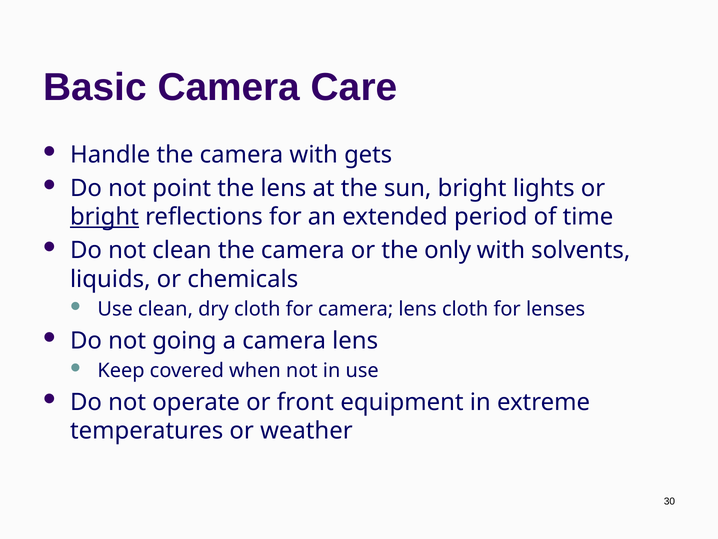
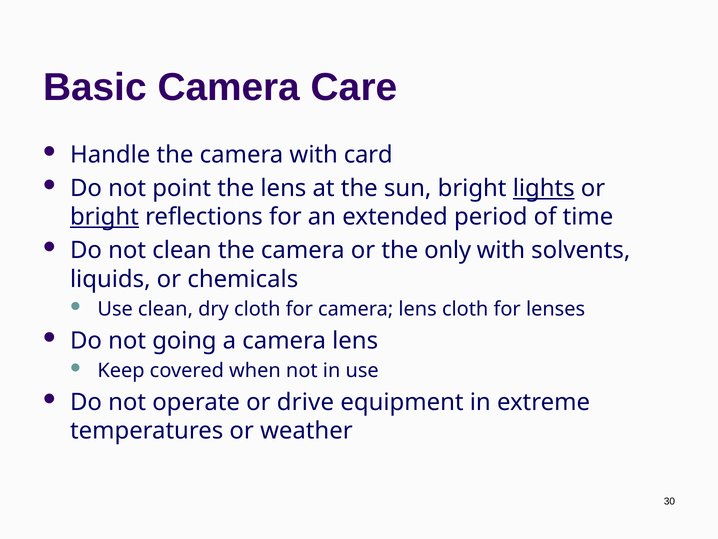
gets: gets -> card (368, 155)
lights underline: none -> present (544, 188)
front: front -> drive (305, 402)
